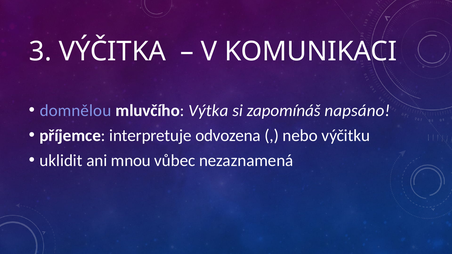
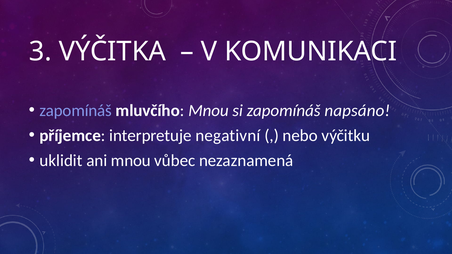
domnělou: domnělou -> zapomínáš (76, 111)
mluvčího Výtka: Výtka -> Mnou (208, 111)
odvozena: odvozena -> negativní (228, 136)
